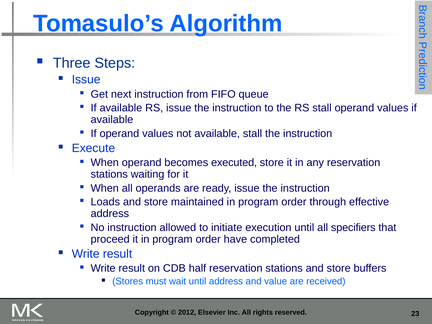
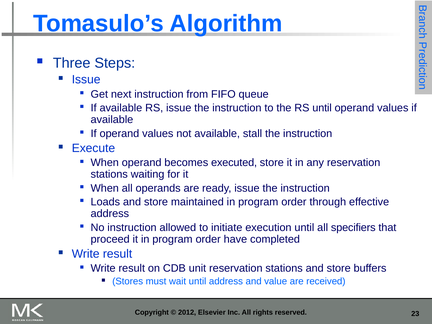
RS stall: stall -> until (322, 108)
half: half -> unit (197, 268)
